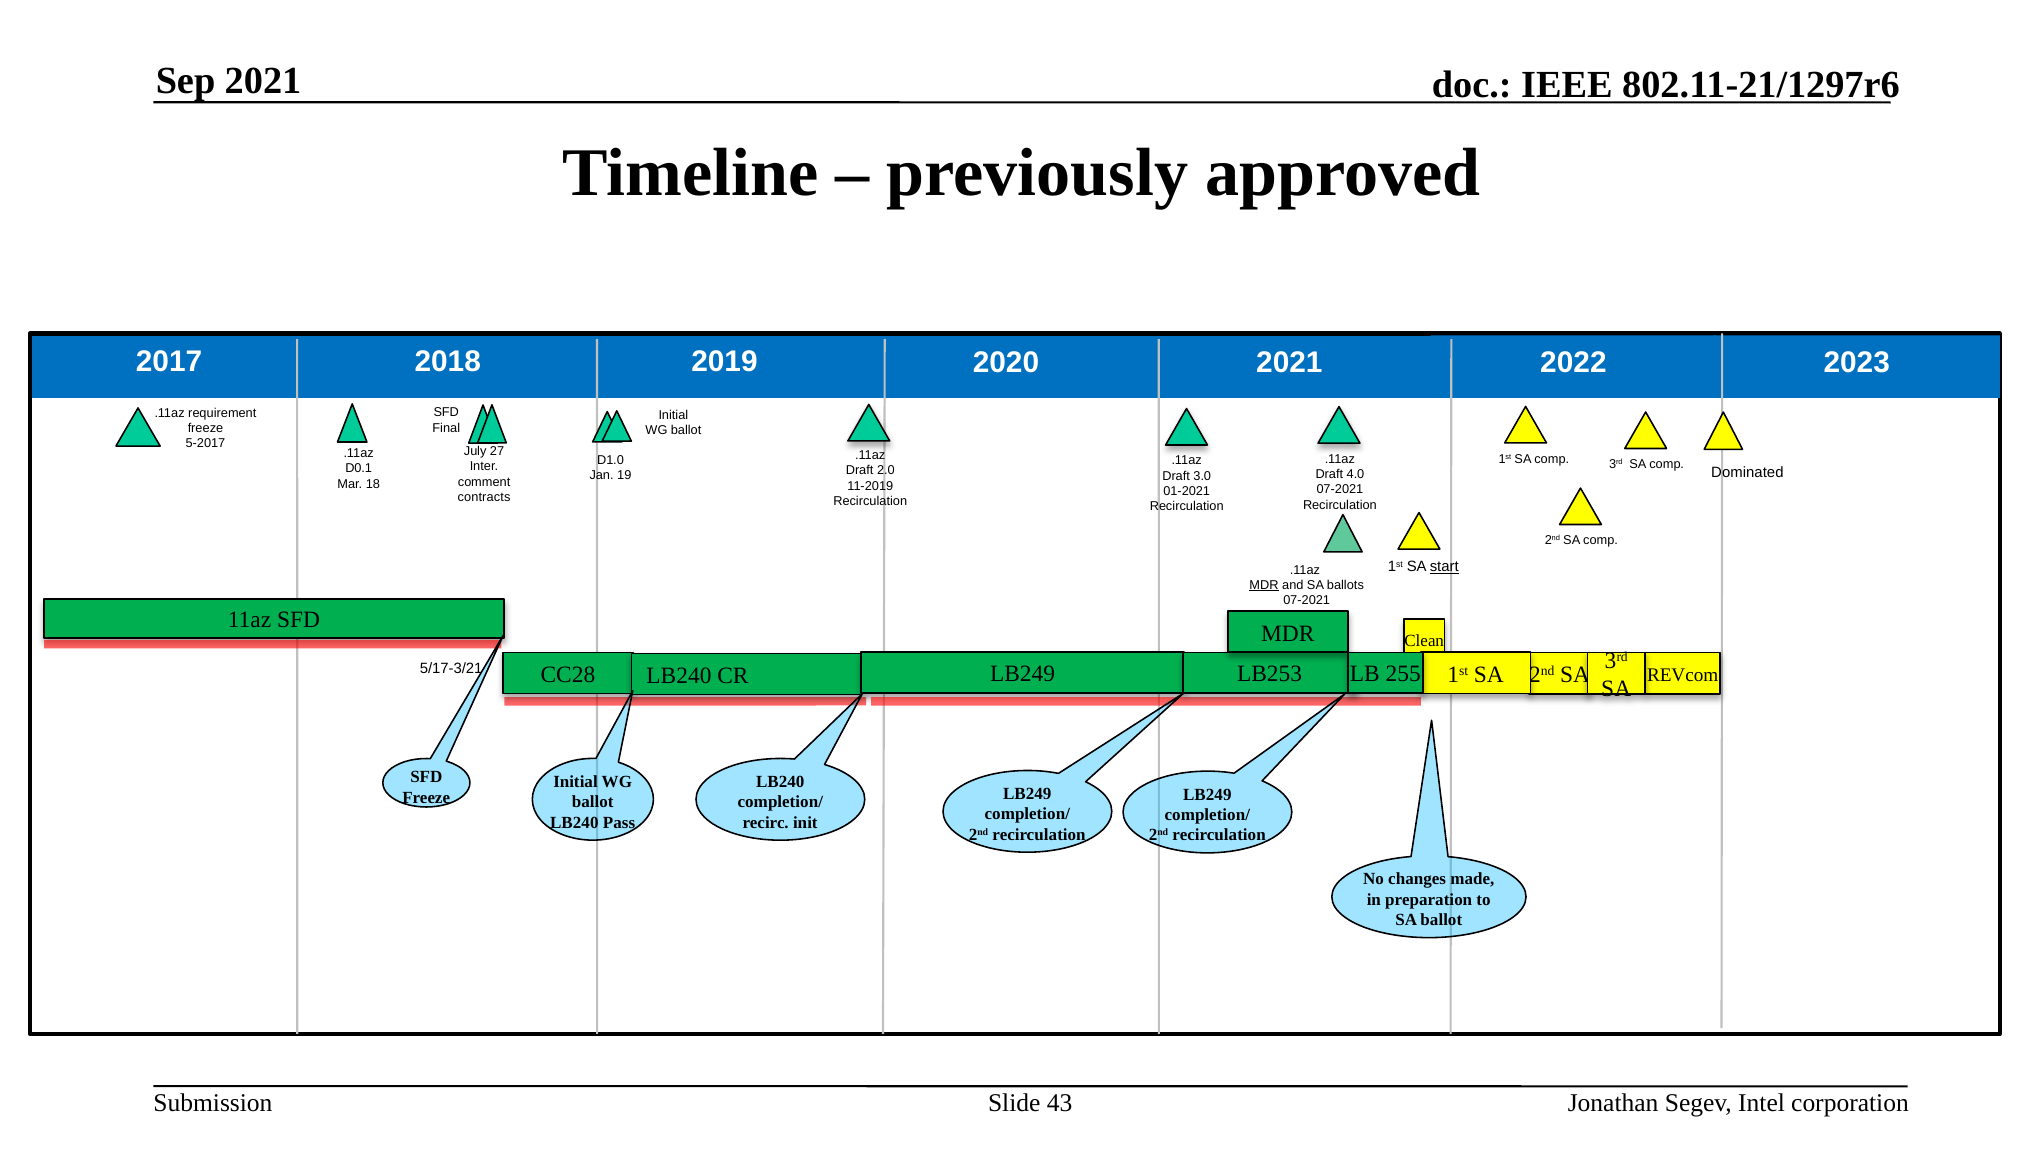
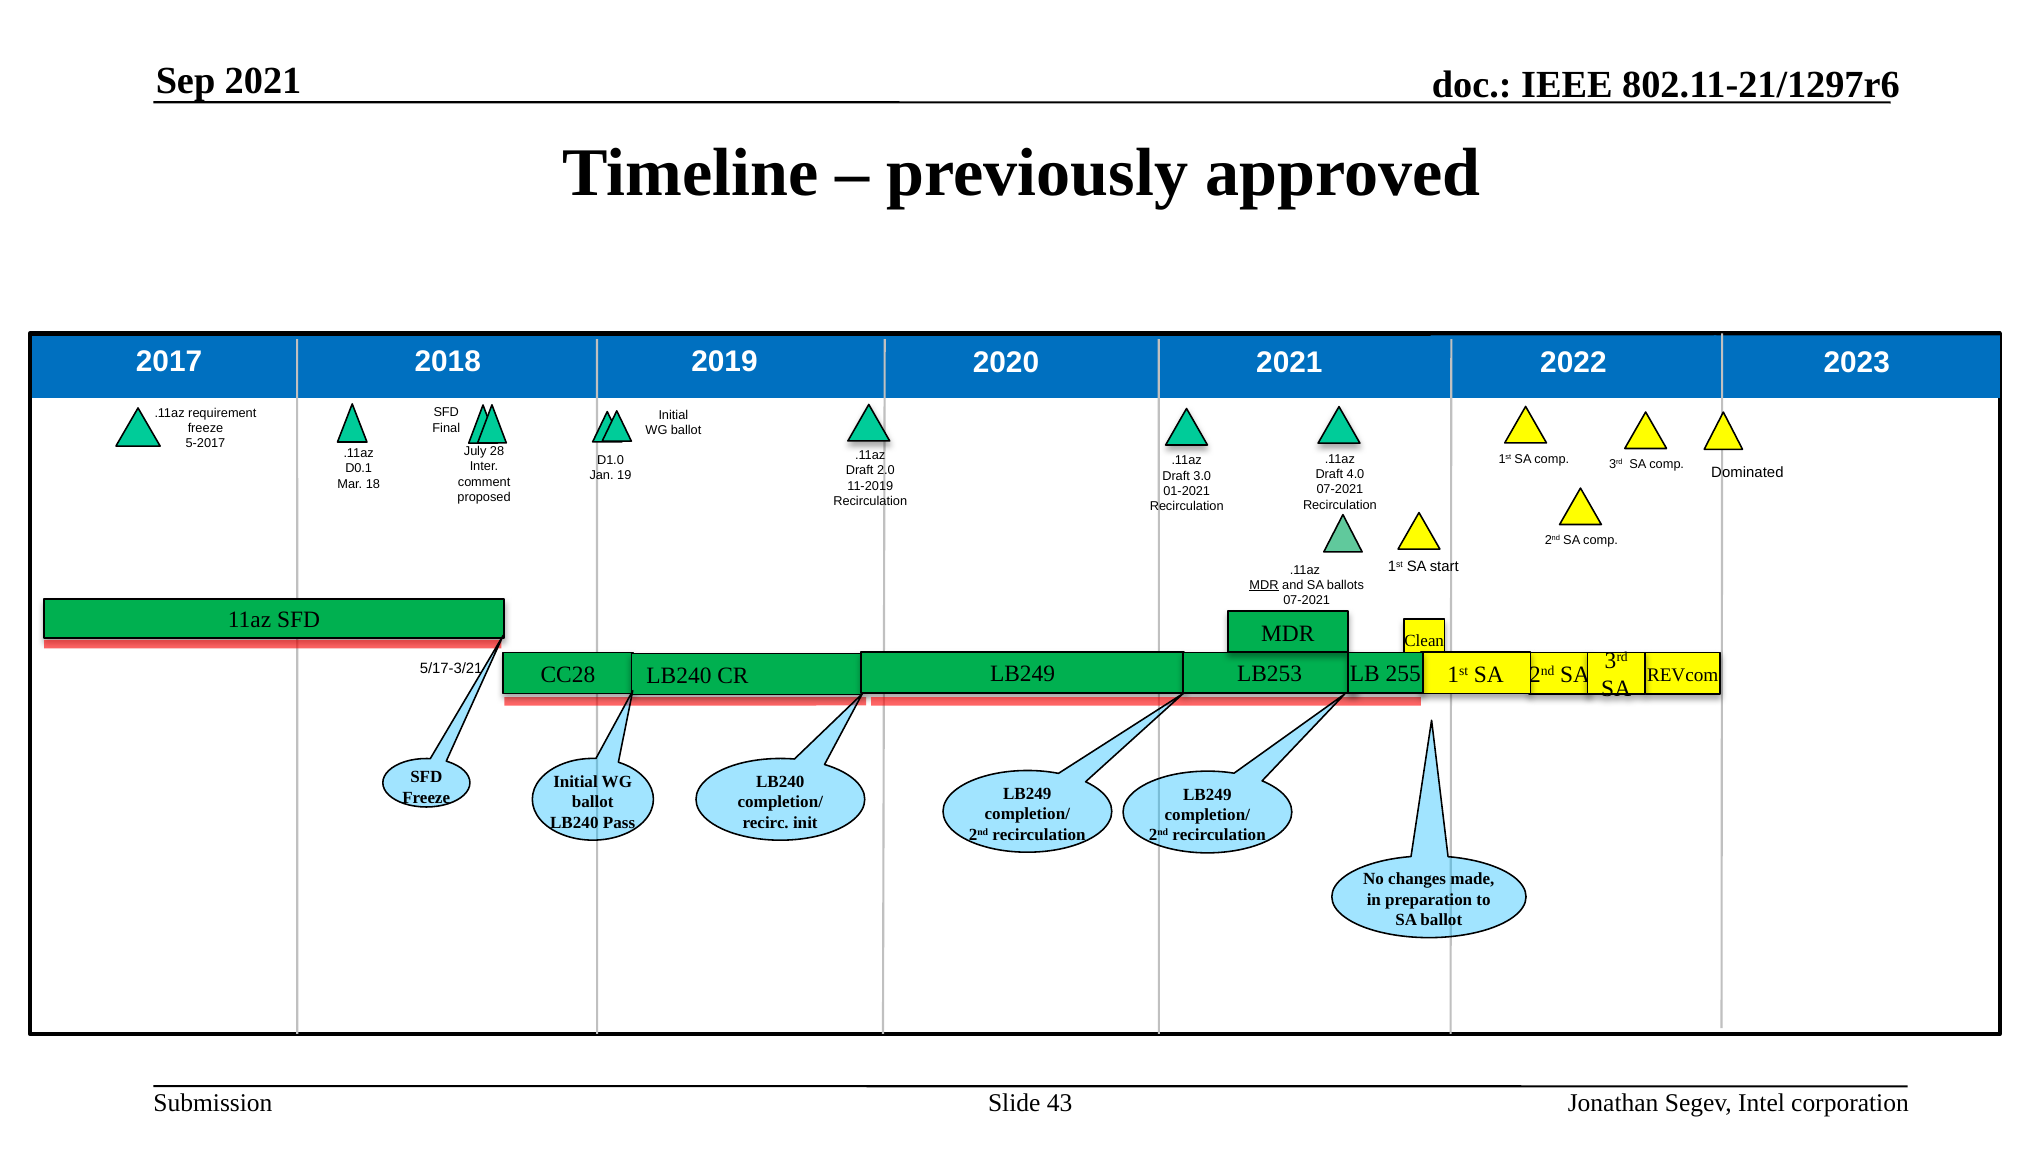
27: 27 -> 28 (497, 451)
contracts: contracts -> proposed (484, 497)
start underline: present -> none (1444, 567)
